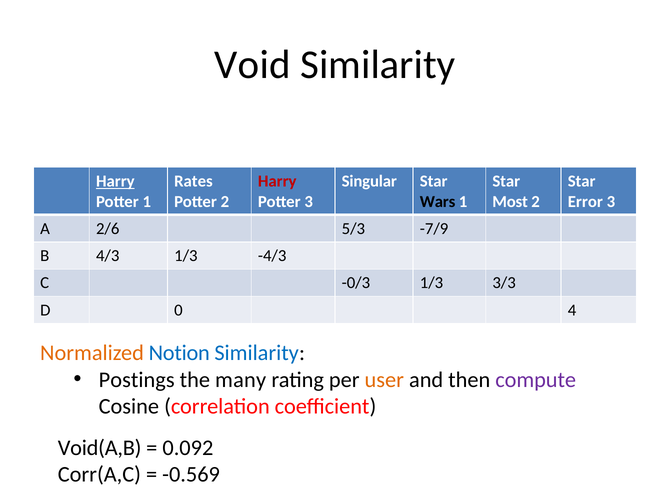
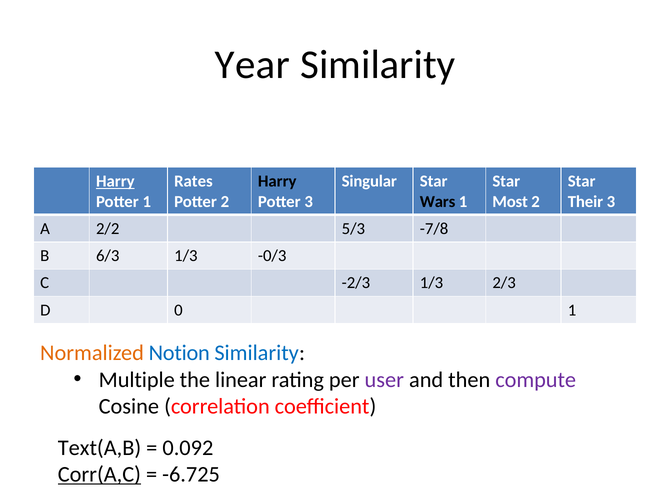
Void: Void -> Year (252, 65)
Harry colour: red -> black (277, 181)
Error: Error -> Their (585, 202)
2/6: 2/6 -> 2/2 (108, 229)
-7/9: -7/9 -> -7/8 (434, 229)
4/3: 4/3 -> 6/3 (108, 256)
-4/3: -4/3 -> -0/3 (272, 256)
-0/3: -0/3 -> -2/3 (356, 283)
3/3: 3/3 -> 2/3 (504, 283)
0 4: 4 -> 1 (572, 310)
Postings: Postings -> Multiple (137, 380)
many: many -> linear (241, 380)
user colour: orange -> purple (384, 380)
Void(A,B: Void(A,B -> Text(A,B (100, 448)
Corr(A,C underline: none -> present (99, 475)
-0.569: -0.569 -> -6.725 (191, 475)
